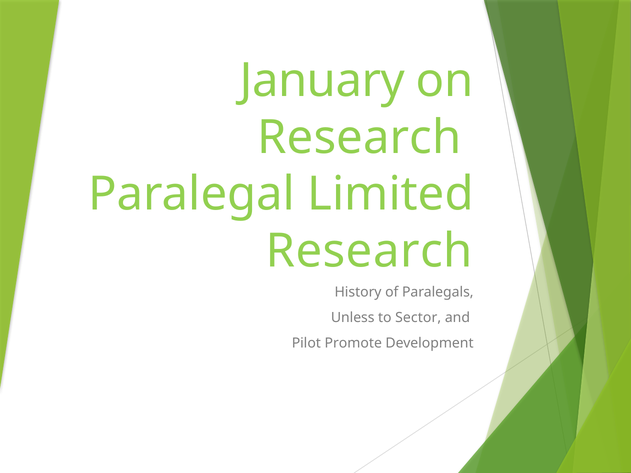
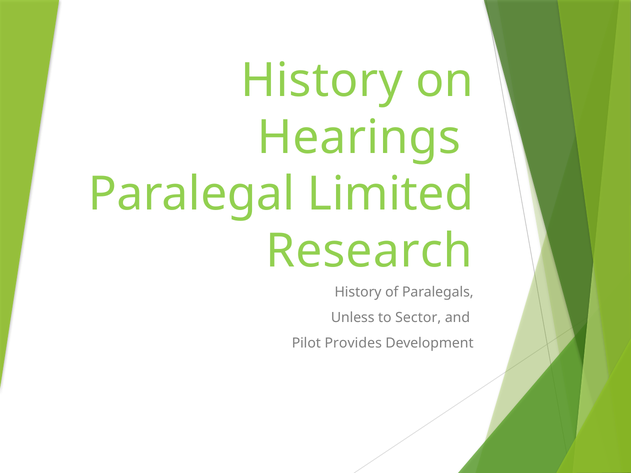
January: January -> History (322, 81)
Research: Research -> Hearings (359, 138)
Promote: Promote -> Provides (353, 343)
